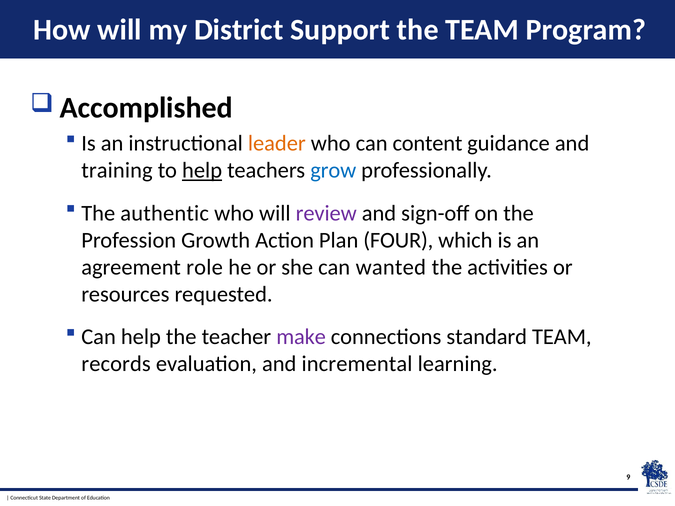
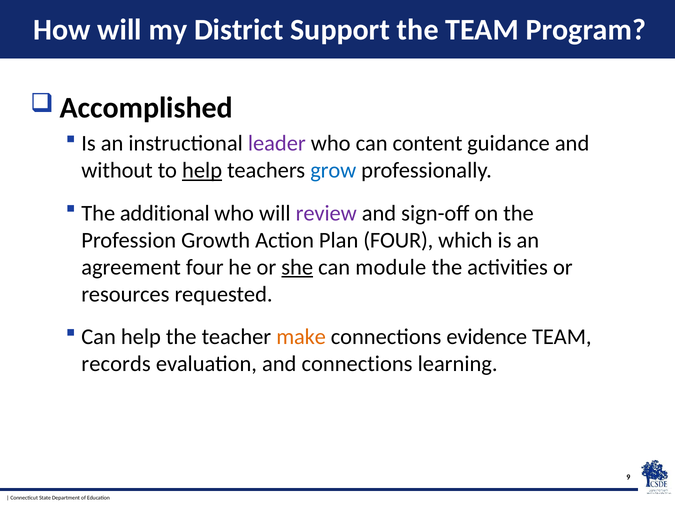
leader colour: orange -> purple (277, 143)
training: training -> without (117, 170)
authentic: authentic -> additional (165, 213)
agreement role: role -> four (205, 267)
she underline: none -> present (297, 267)
wanted: wanted -> module (391, 267)
make colour: purple -> orange (301, 337)
standard: standard -> evidence (487, 337)
and incremental: incremental -> connections (357, 364)
